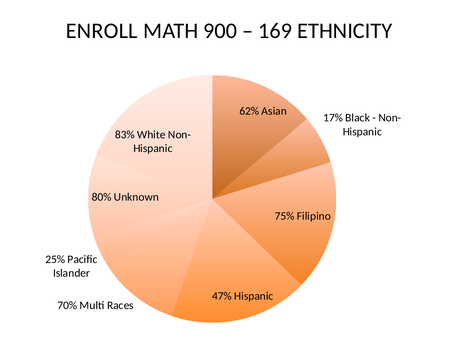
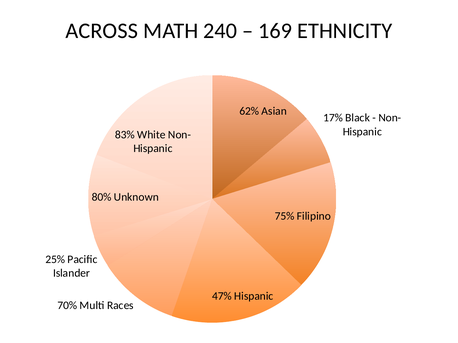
ENROLL: ENROLL -> ACROSS (102, 31)
900: 900 -> 240 (220, 31)
